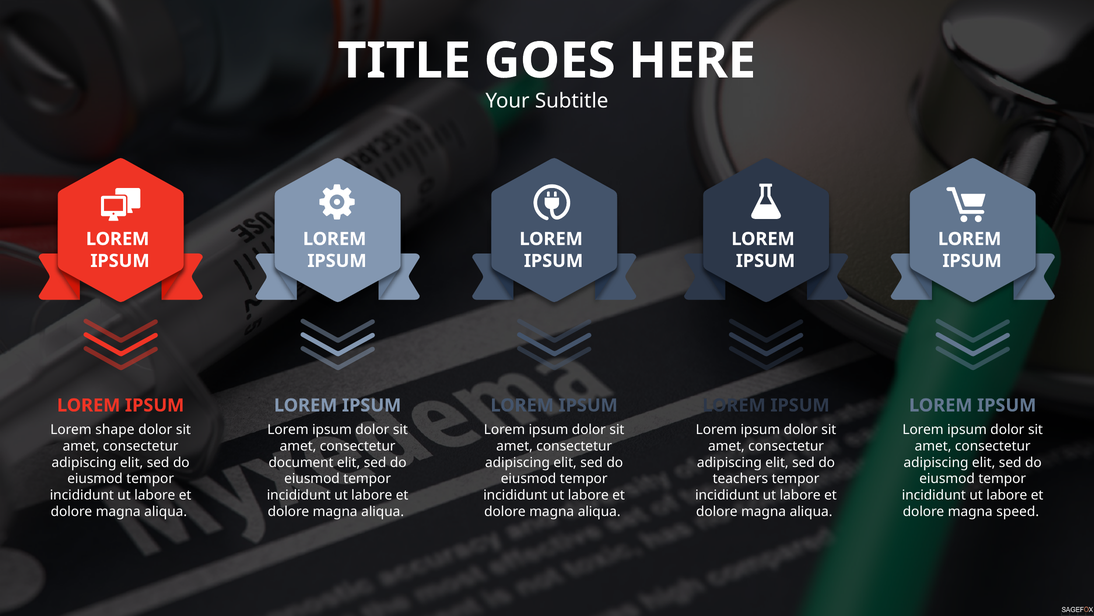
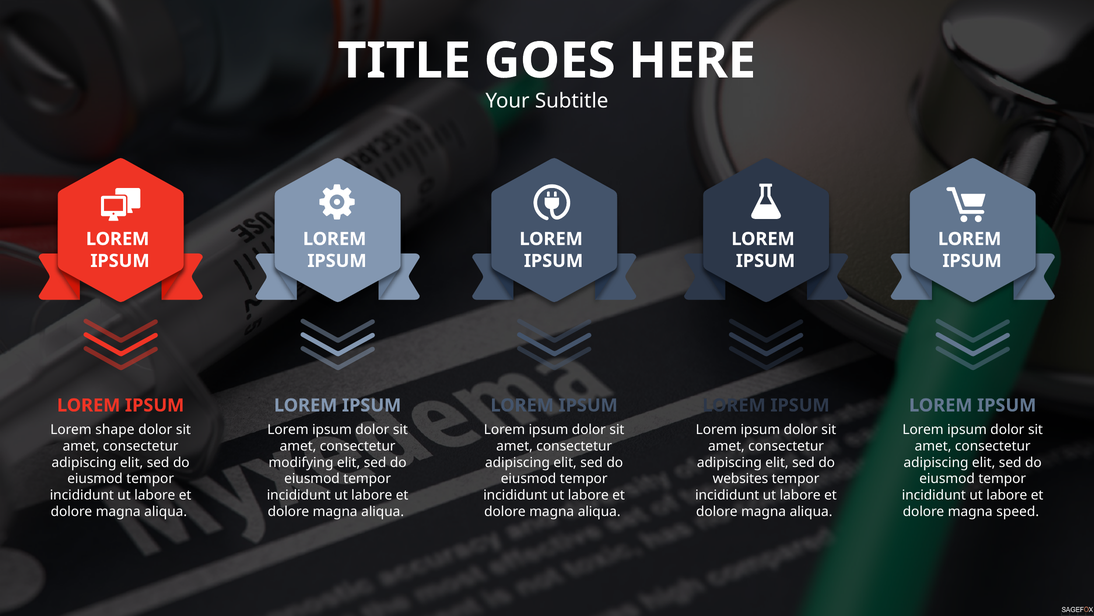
document: document -> modifying (301, 462)
teachers: teachers -> websites (740, 478)
